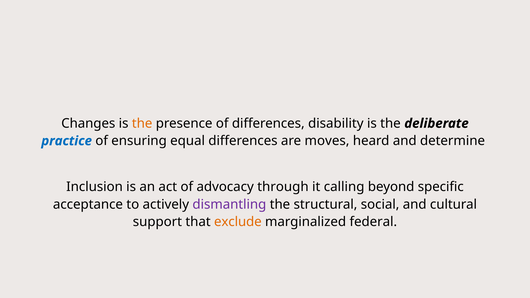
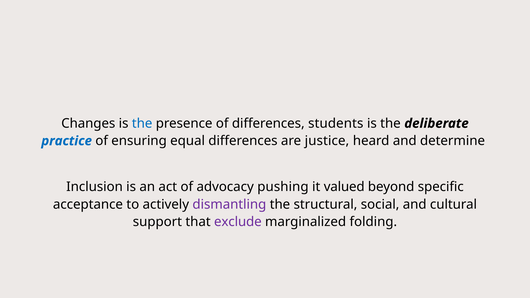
the colour: orange -> blue (142, 123)
disability: disability -> students (336, 123)
moves: moves -> justice (327, 141)
through: through -> pushing (283, 187)
calling: calling -> valued (344, 187)
exclude colour: orange -> purple (238, 222)
federal: federal -> folding (373, 222)
